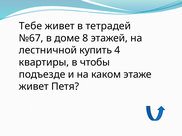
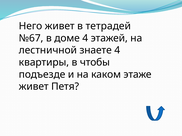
Тебе: Тебе -> Него (31, 26)
доме 8: 8 -> 4 (85, 38)
купить: купить -> знаете (96, 50)
